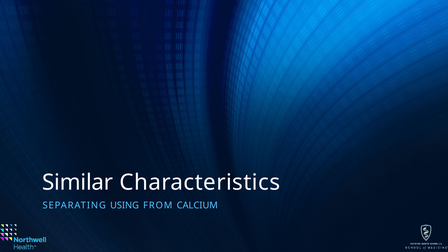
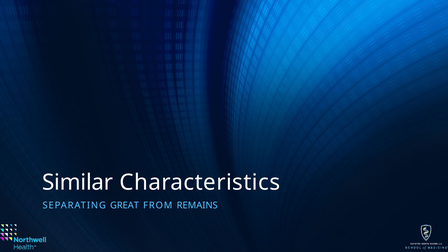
USING: USING -> GREAT (125, 205)
CALCIUM: CALCIUM -> REMAINS (197, 205)
